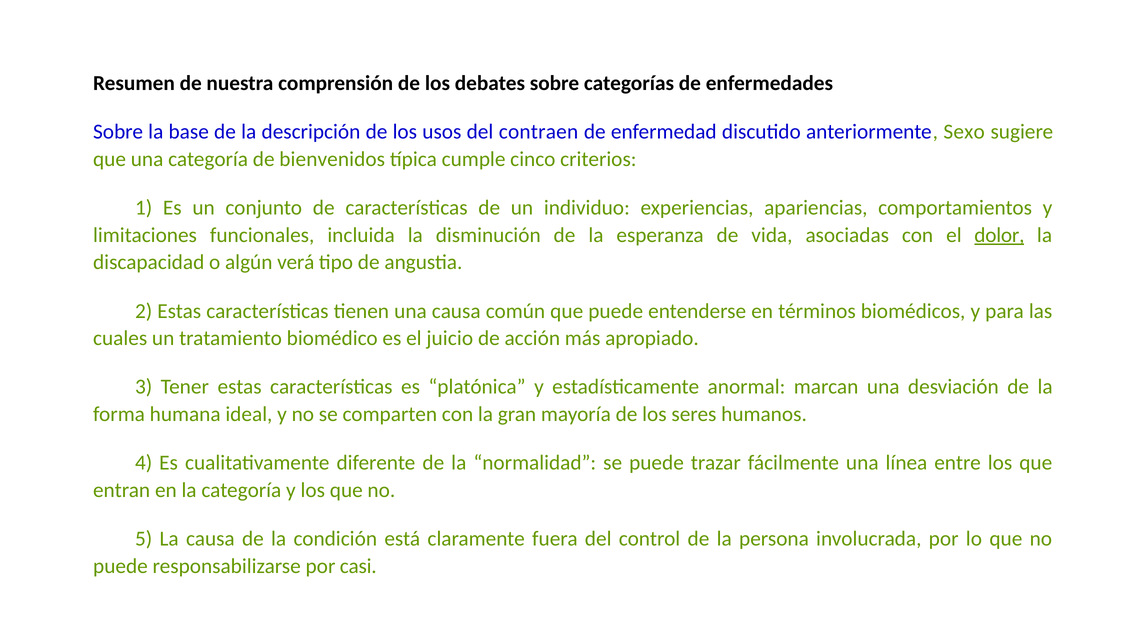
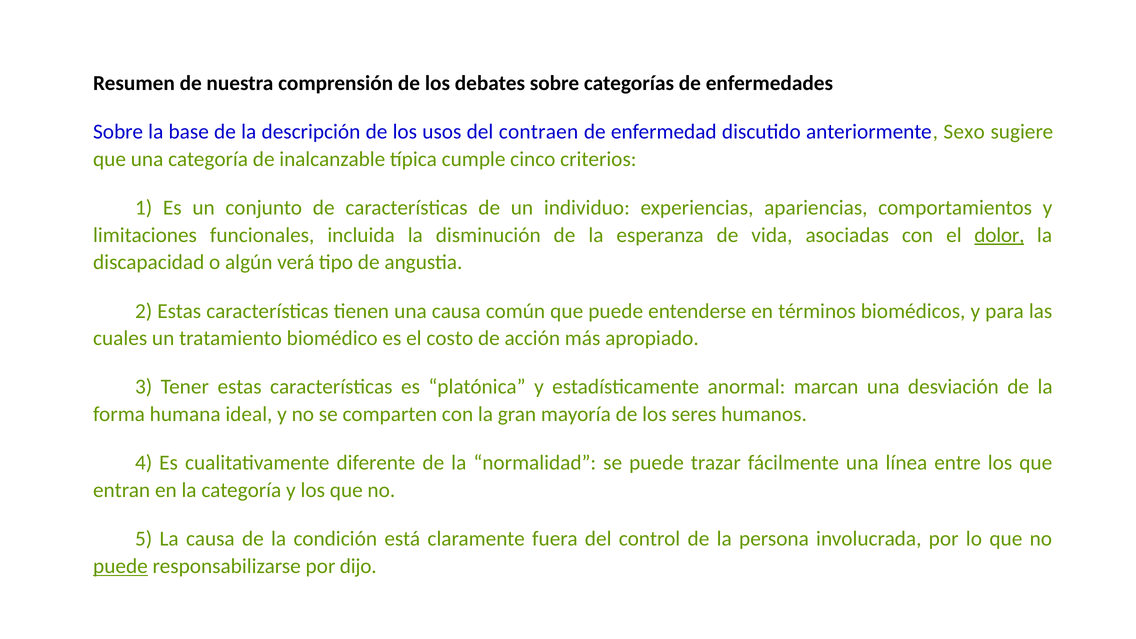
bienvenidos: bienvenidos -> inalcanzable (332, 159)
juicio: juicio -> costo (450, 338)
puede underline: none -> present (120, 566)
casi: casi -> dijo (358, 566)
